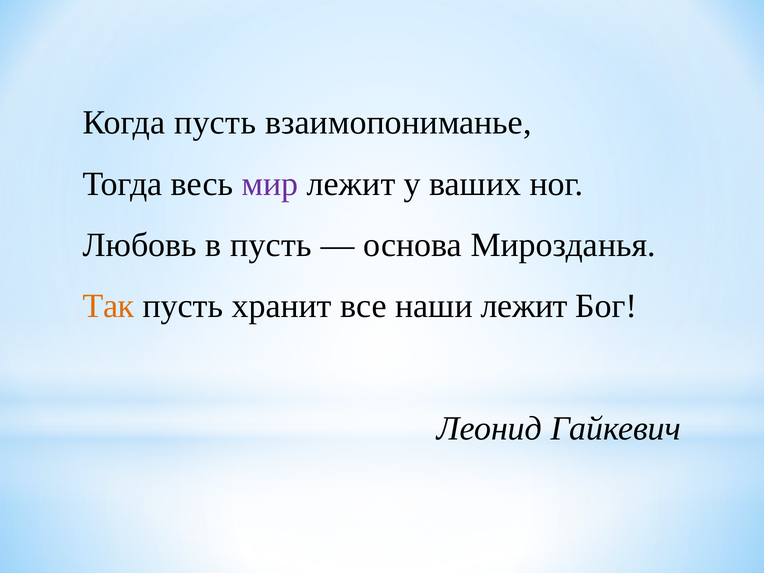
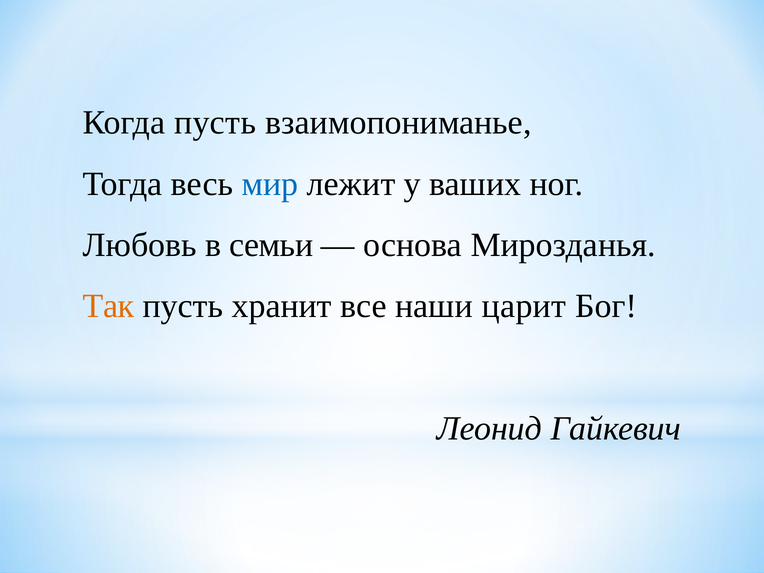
мир colour: purple -> blue (270, 184)
в пусть: пусть -> семьи (271, 245)
наши лежит: лежит -> царит (524, 306)
